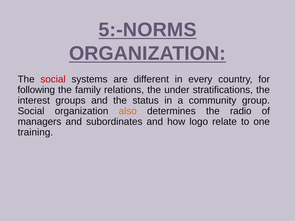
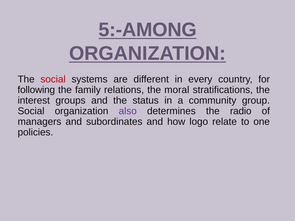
5:-NORMS: 5:-NORMS -> 5:-AMONG (148, 30)
under: under -> moral (177, 90)
also colour: orange -> purple (128, 111)
training: training -> policies (35, 132)
